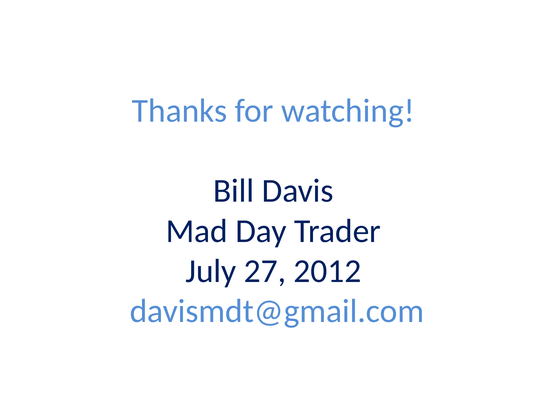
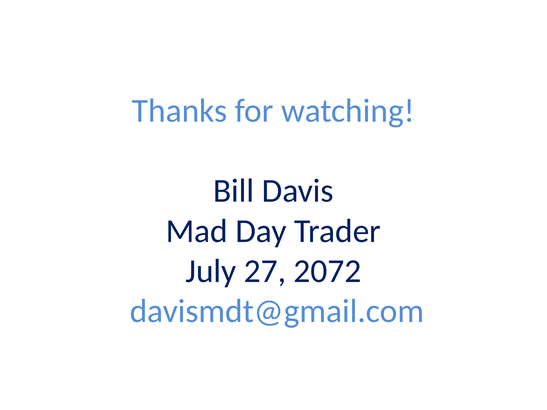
2012: 2012 -> 2072 (327, 271)
